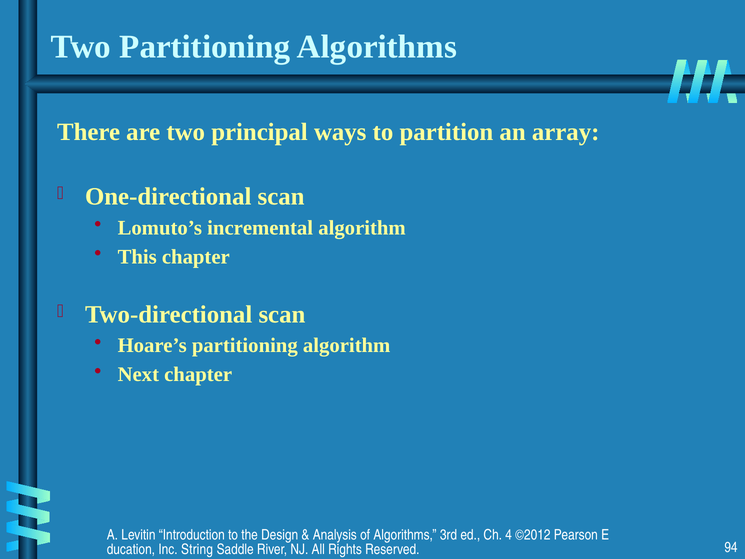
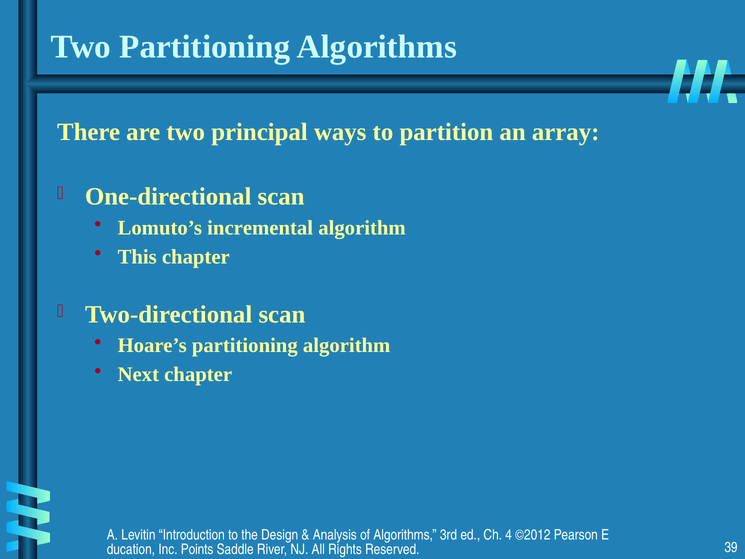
String: String -> Points (197, 549)
94: 94 -> 39 (731, 547)
